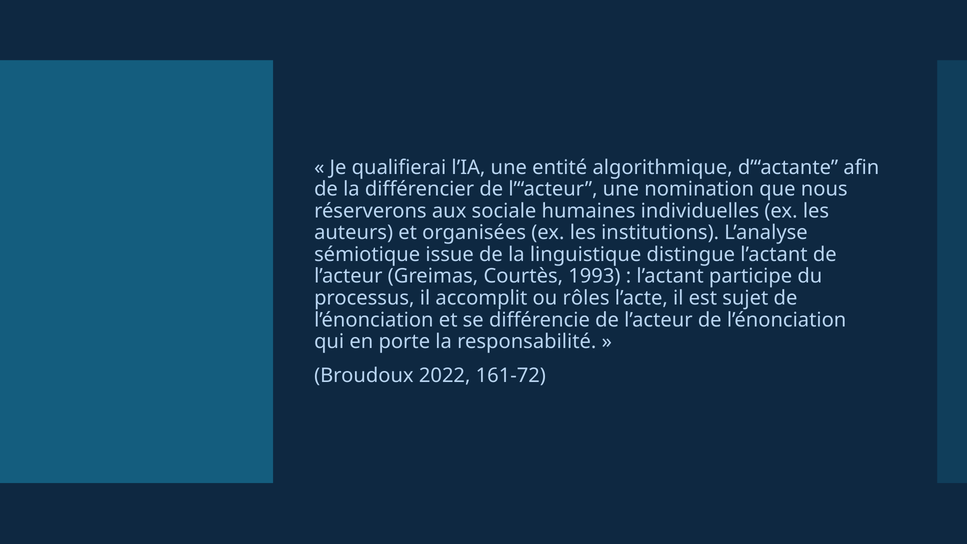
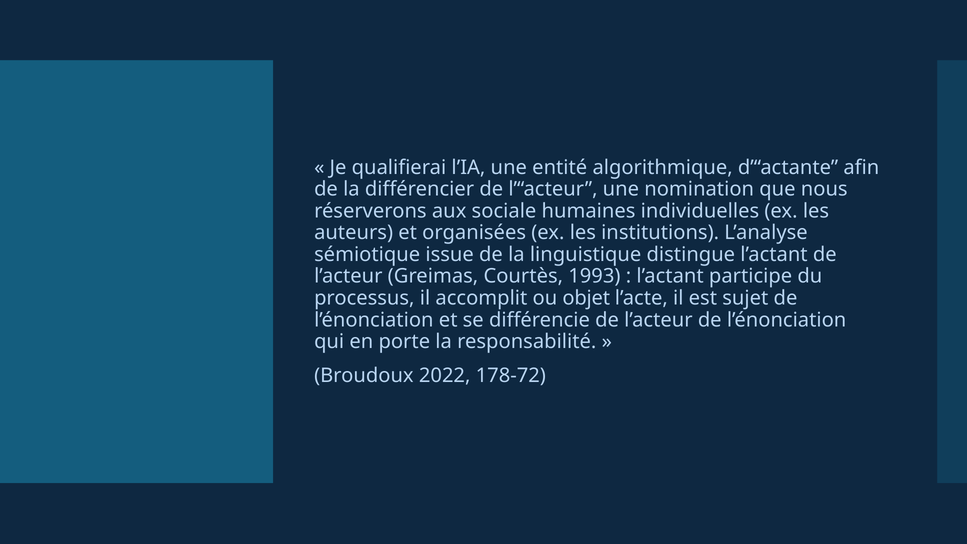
rôles: rôles -> objet (586, 298)
161‑72: 161‑72 -> 178‑72 (511, 375)
